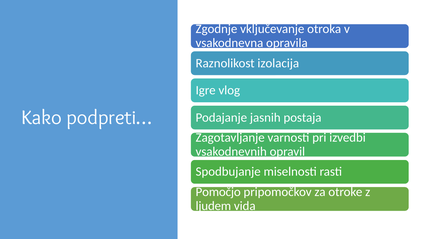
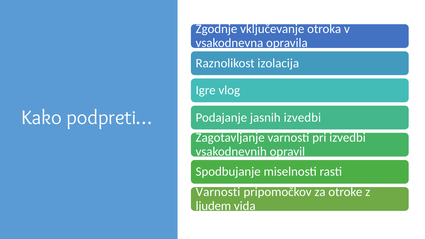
jasnih postaja: postaja -> izvedbi (302, 117)
Pomočjo: Pomočjo -> Varnosti (218, 192)
